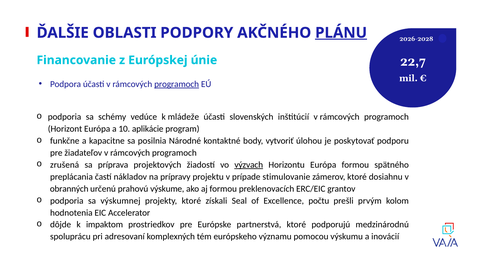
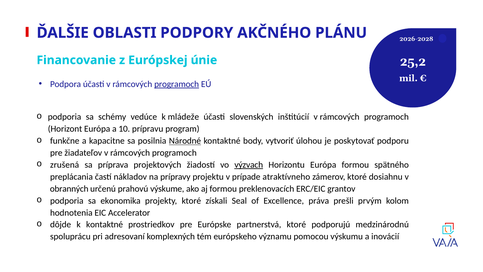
PLÁNU underline: present -> none (341, 33)
22,7: 22,7 -> 25,2 (413, 62)
aplikácie: aplikácie -> prípravu (148, 129)
Národné underline: none -> present (185, 141)
stimulovanie: stimulovanie -> atraktívneho (286, 177)
výskumnej: výskumnej -> ekonomika (121, 201)
počtu: počtu -> práva (319, 201)
k impaktom: impaktom -> kontaktné (105, 224)
